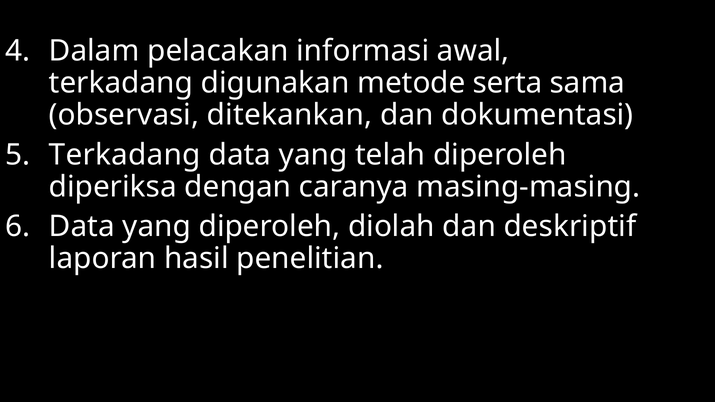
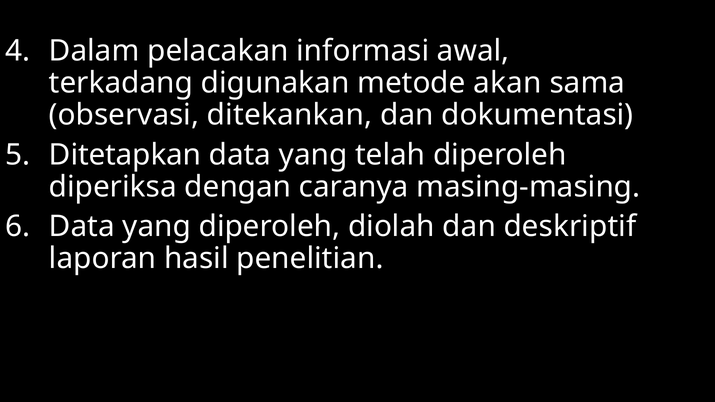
serta: serta -> akan (507, 83)
Terkadang: Terkadang -> Ditetapkan (125, 155)
